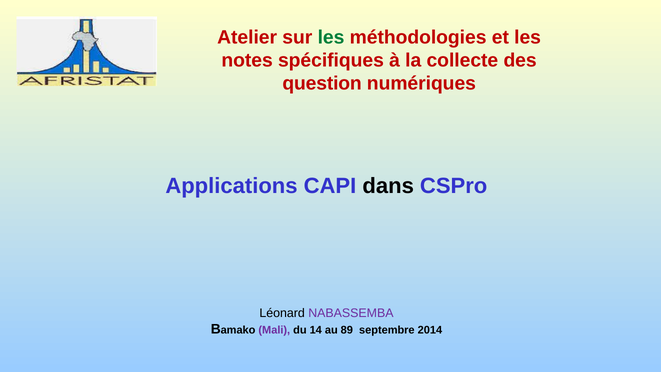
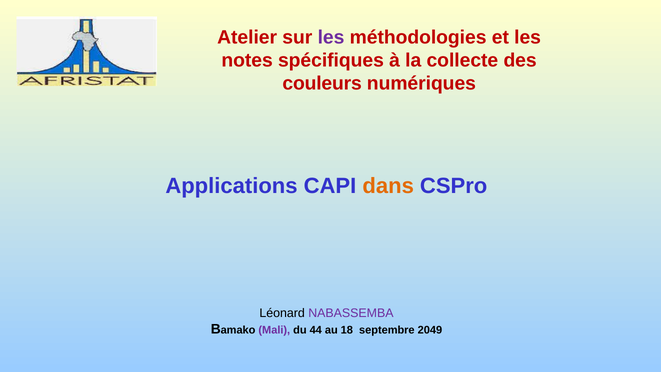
les colour: green -> purple (331, 37)
question: question -> couleurs (322, 84)
dans colour: black -> orange (388, 186)
14: 14 -> 44 (316, 330)
89: 89 -> 18 (347, 330)
2014: 2014 -> 2049 (430, 330)
